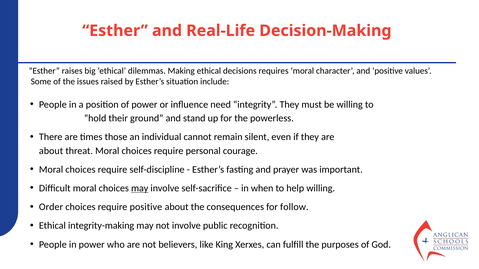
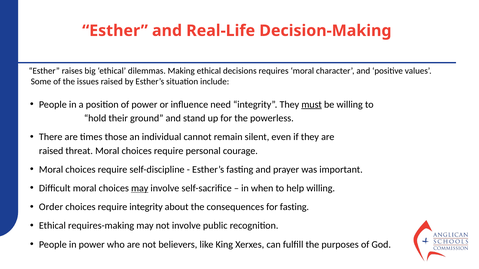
must underline: none -> present (312, 105)
about: about -> raised (51, 151)
require positive: positive -> integrity (146, 207)
for follow: follow -> fasting (294, 207)
integrity-making: integrity-making -> requires-making (101, 226)
